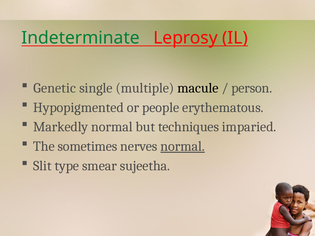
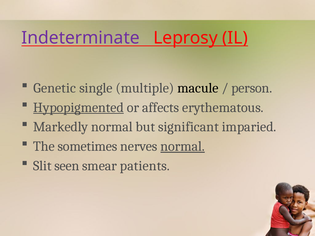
Indeterminate colour: green -> purple (81, 38)
Hypopigmented underline: none -> present (79, 108)
people: people -> affects (161, 108)
techniques: techniques -> significant (188, 127)
type: type -> seen (67, 166)
sujeetha: sujeetha -> patients (145, 166)
